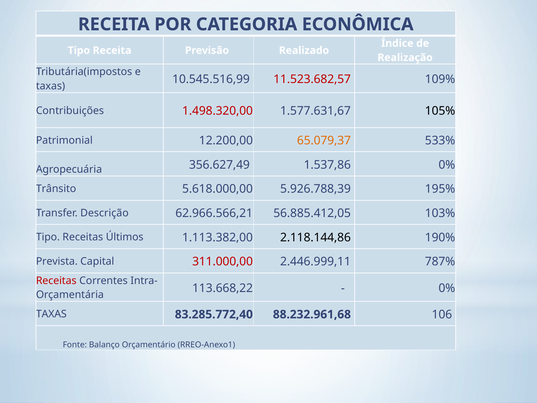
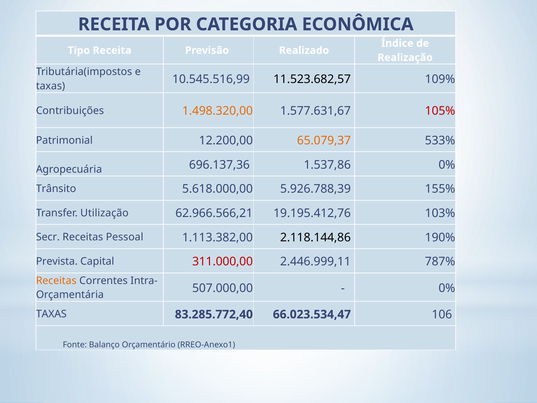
11.523.682,57 colour: red -> black (312, 79)
1.498.320,00 colour: red -> orange (218, 111)
105% colour: black -> red (440, 111)
356.627,49: 356.627,49 -> 696.137,36 (219, 165)
195%: 195% -> 155% (440, 189)
Descrição: Descrição -> Utilização (104, 213)
56.885.412,05: 56.885.412,05 -> 19.195.412,76 (312, 213)
Tipo: Tipo -> Secr (48, 237)
Últimos: Últimos -> Pessoal (125, 237)
Receitas colour: red -> orange (56, 280)
113.668,22: 113.668,22 -> 507.000,00 (223, 288)
88.232.961,68: 88.232.961,68 -> 66.023.534,47 (312, 314)
